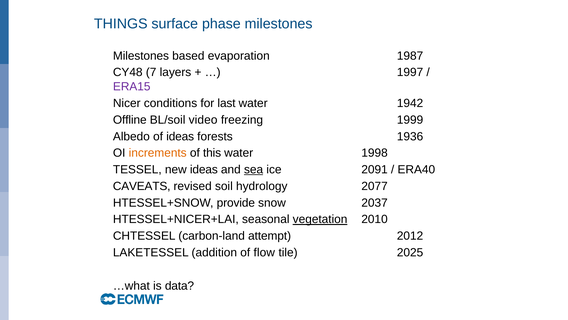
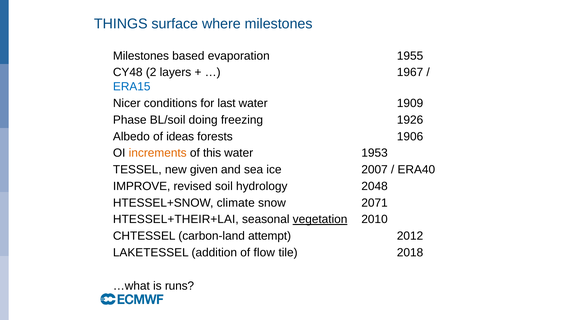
phase: phase -> where (221, 24)
1987: 1987 -> 1955 (410, 56)
7: 7 -> 2 (151, 72)
1997: 1997 -> 1967 (410, 72)
ERA15 colour: purple -> blue (132, 87)
1942: 1942 -> 1909 (410, 103)
Offline: Offline -> Phase (130, 120)
video: video -> doing (203, 120)
1999: 1999 -> 1926 (410, 120)
1936: 1936 -> 1906 (410, 136)
1998: 1998 -> 1953 (375, 153)
new ideas: ideas -> given (204, 169)
sea underline: present -> none (254, 169)
2091: 2091 -> 2007 (375, 169)
CAVEATS: CAVEATS -> IMPROVE (142, 186)
2077: 2077 -> 2048 (375, 186)
provide: provide -> climate (236, 203)
2037: 2037 -> 2071 (375, 203)
HTESSEL+NICER+LAI: HTESSEL+NICER+LAI -> HTESSEL+THEIR+LAI (176, 219)
2025: 2025 -> 2018 (410, 252)
data: data -> runs (179, 285)
